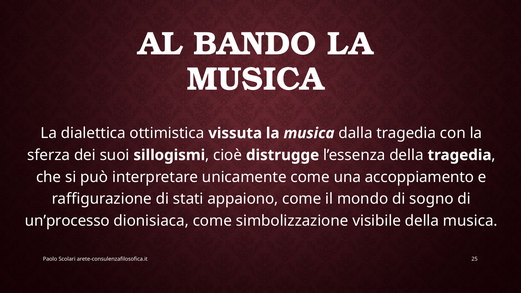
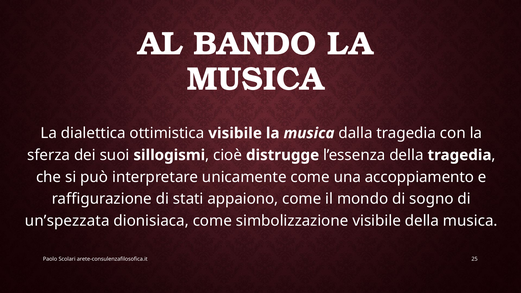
ottimistica vissuta: vissuta -> visibile (235, 133)
un’processo: un’processo -> un’spezzata (67, 221)
